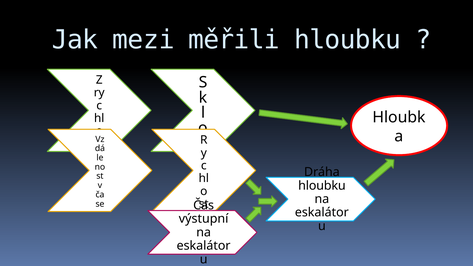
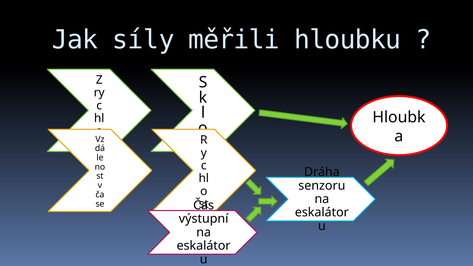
mezi: mezi -> síly (143, 40)
hloubku: hloubku -> senzoru (322, 186)
